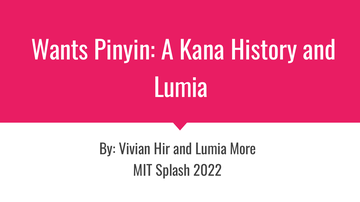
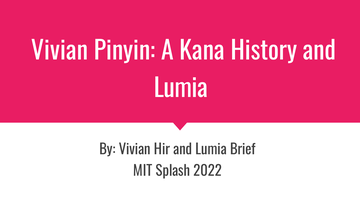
Wants: Wants -> Vivian (59, 51)
More: More -> Brief (243, 150)
